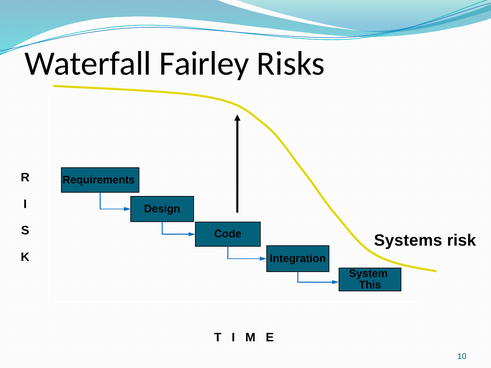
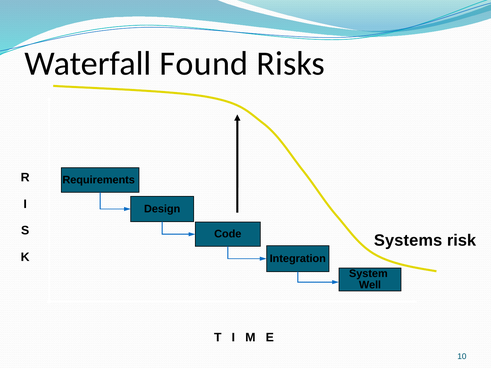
Fairley: Fairley -> Found (204, 64)
This: This -> Well (370, 285)
